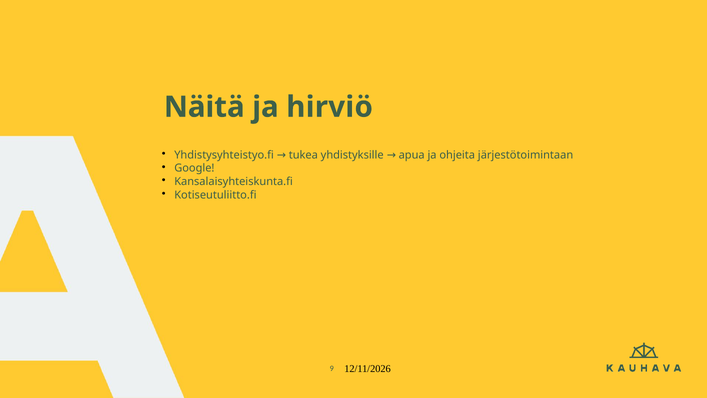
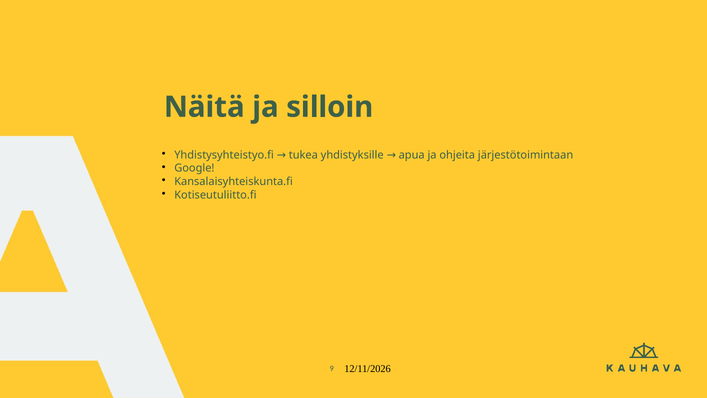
hirviö: hirviö -> silloin (330, 107)
